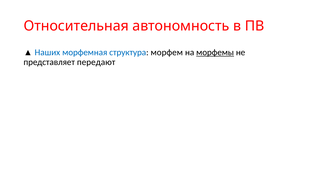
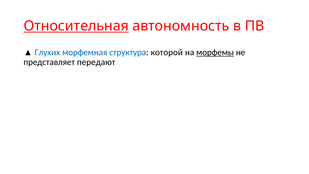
Относительная underline: none -> present (76, 26)
Наших: Наших -> Глухих (47, 52)
морфем: морфем -> которой (167, 52)
